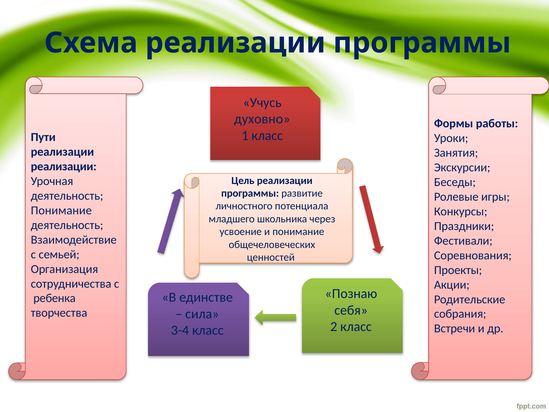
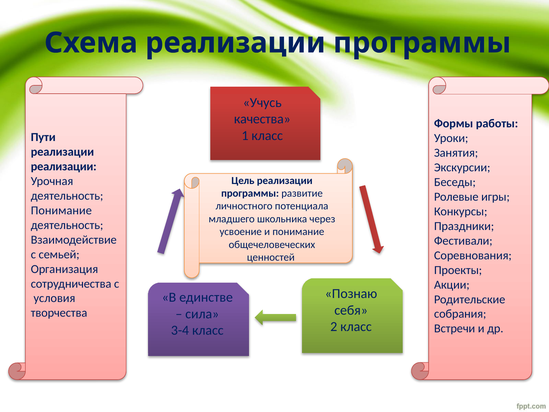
духовно: духовно -> качества (262, 119)
ребенка: ребенка -> условия (54, 298)
